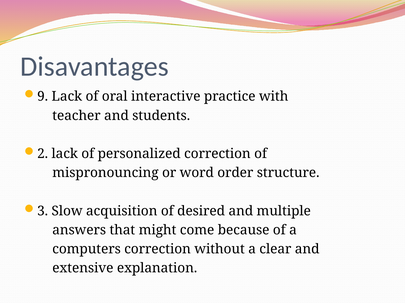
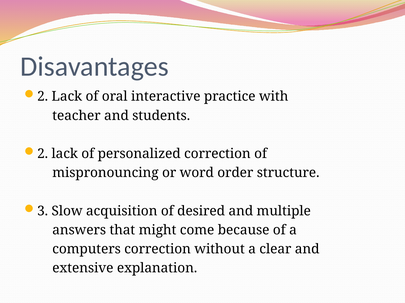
9: 9 -> 2 (43, 97)
